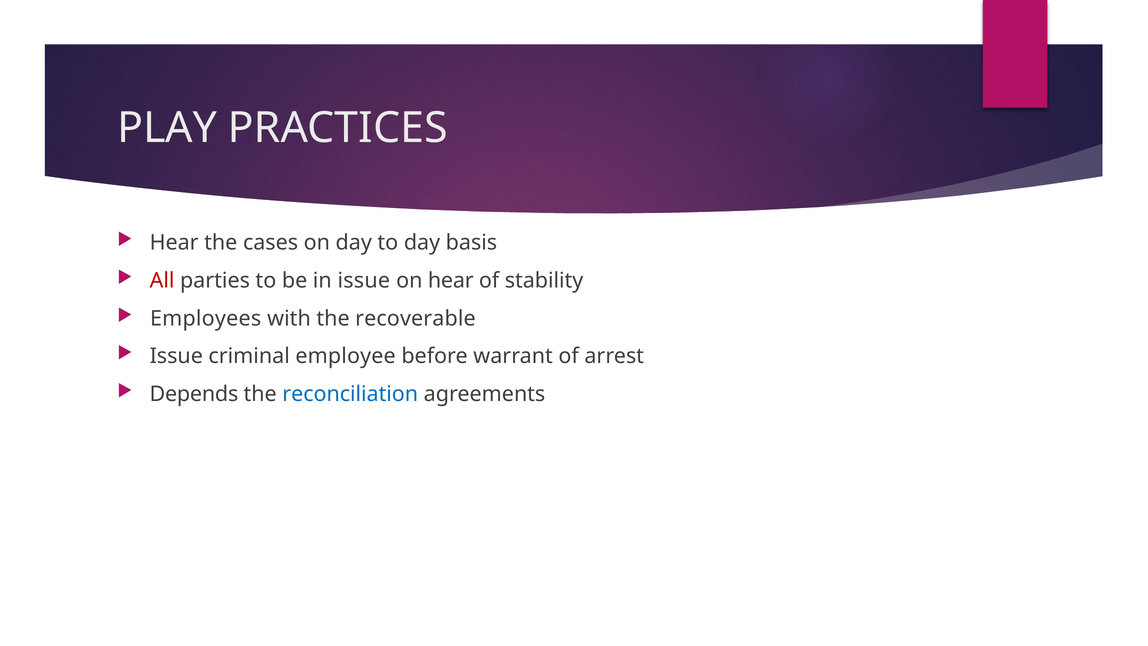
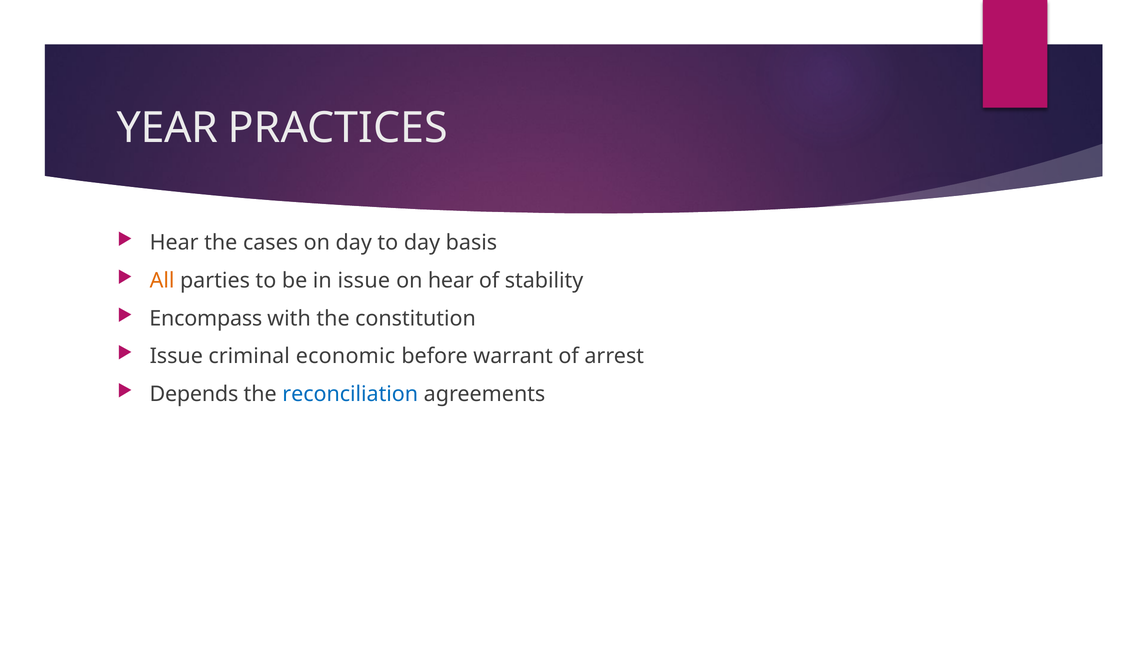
PLAY: PLAY -> YEAR (167, 128)
All colour: red -> orange (162, 281)
Employees: Employees -> Encompass (206, 318)
recoverable: recoverable -> constitution (416, 318)
employee: employee -> economic (346, 356)
